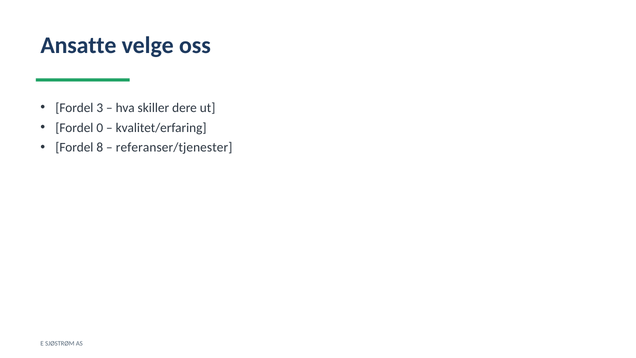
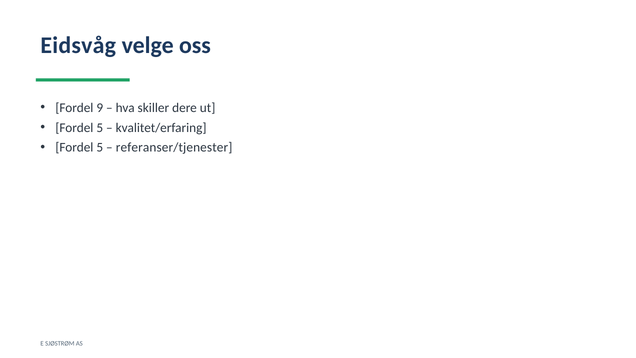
Ansatte: Ansatte -> Eidsvåg (78, 45)
3: 3 -> 9 (100, 108)
0: 0 -> 5 (100, 128)
8: 8 -> 5 (100, 147)
